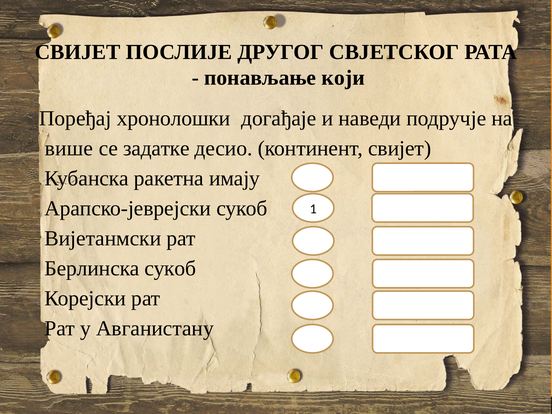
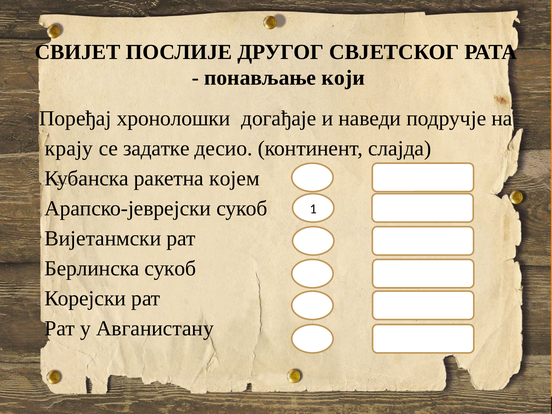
више: више -> крају (69, 148)
континент свијет: свијет -> слајда (400, 148)
имају: имају -> којем (234, 178)
